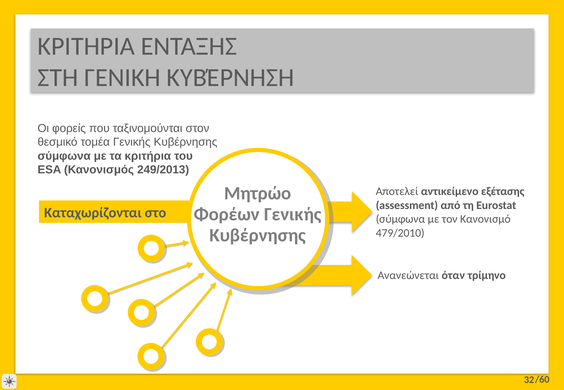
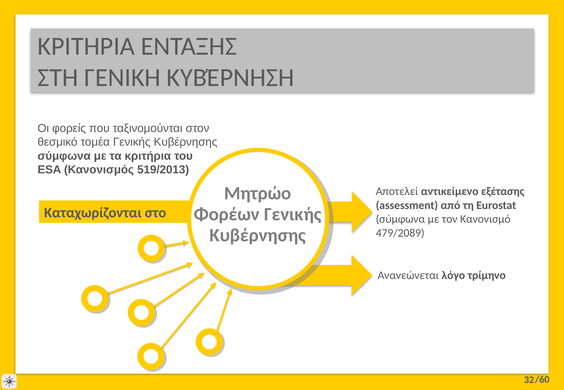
249/2013: 249/2013 -> 519/2013 (163, 170)
479/2010: 479/2010 -> 479/2089 (400, 233)
όταν: όταν -> λόγο (453, 276)
